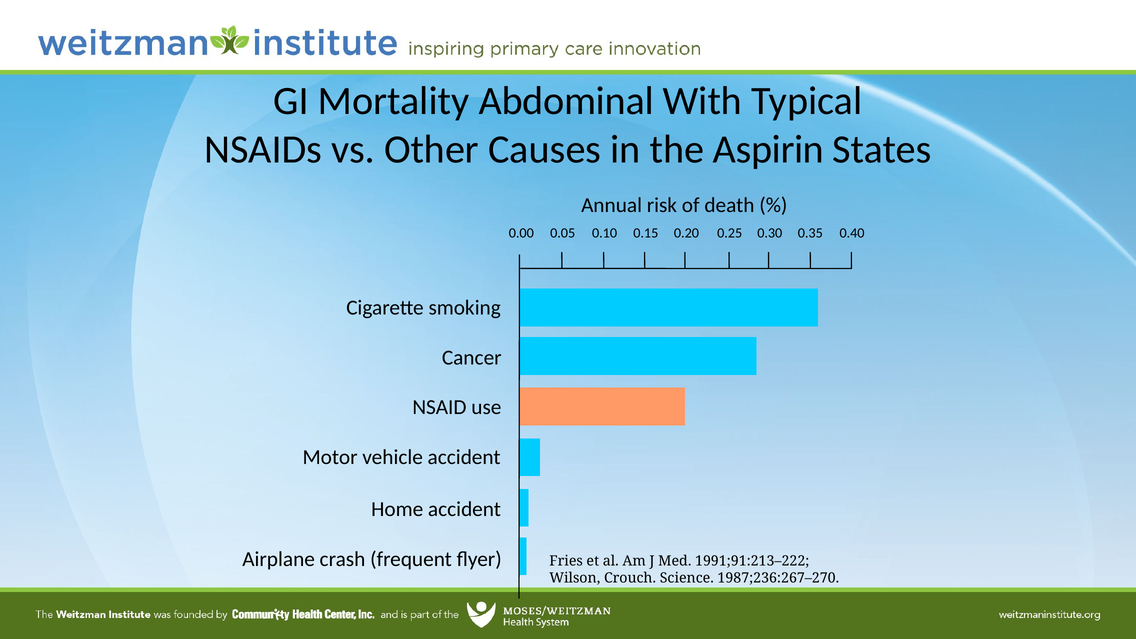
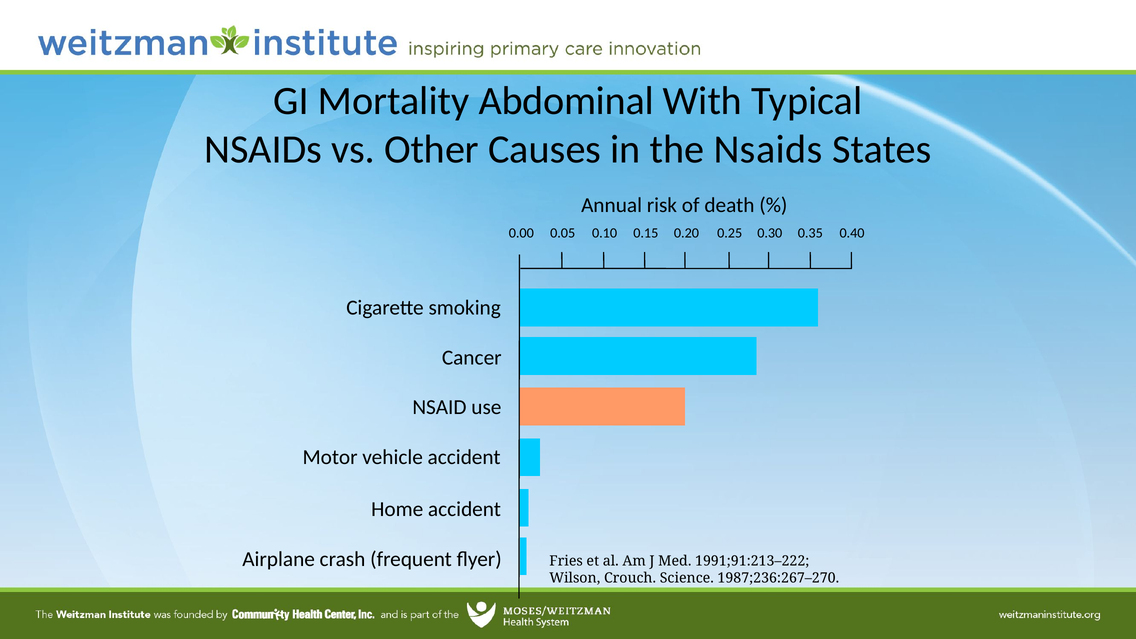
the Aspirin: Aspirin -> Nsaids (768, 149)
